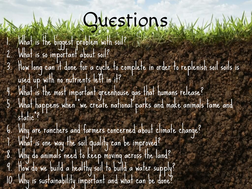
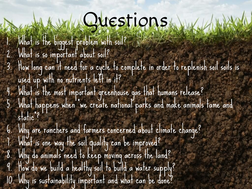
it done: done -> need (71, 66)
